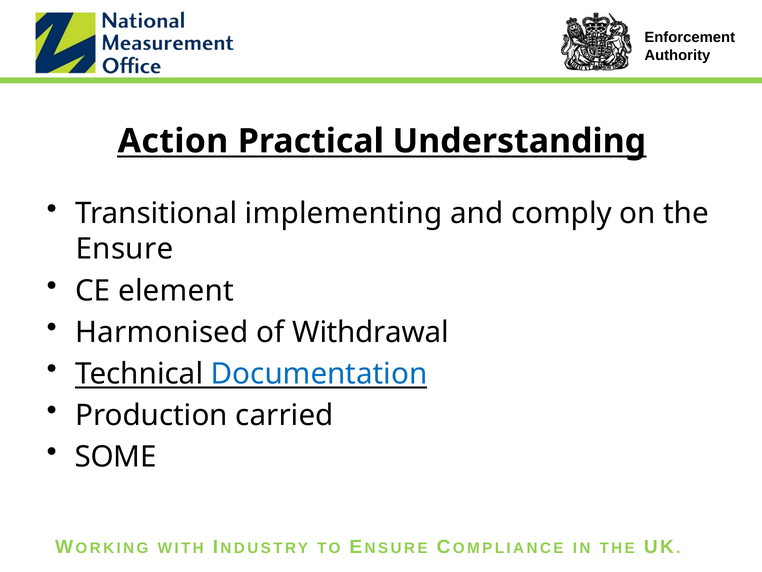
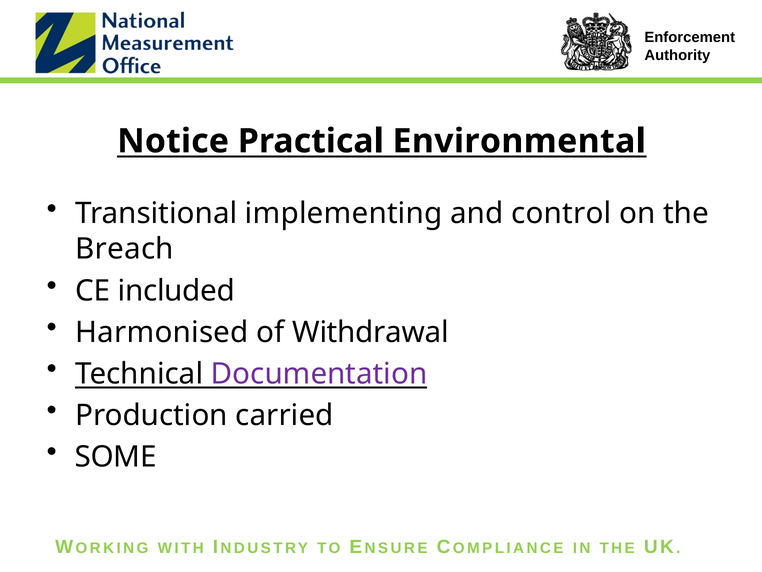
Action: Action -> Notice (173, 141)
Understanding: Understanding -> Environmental (519, 141)
comply: comply -> control (561, 213)
Ensure: Ensure -> Breach (125, 249)
element: element -> included (176, 290)
Documentation colour: blue -> purple (319, 374)
